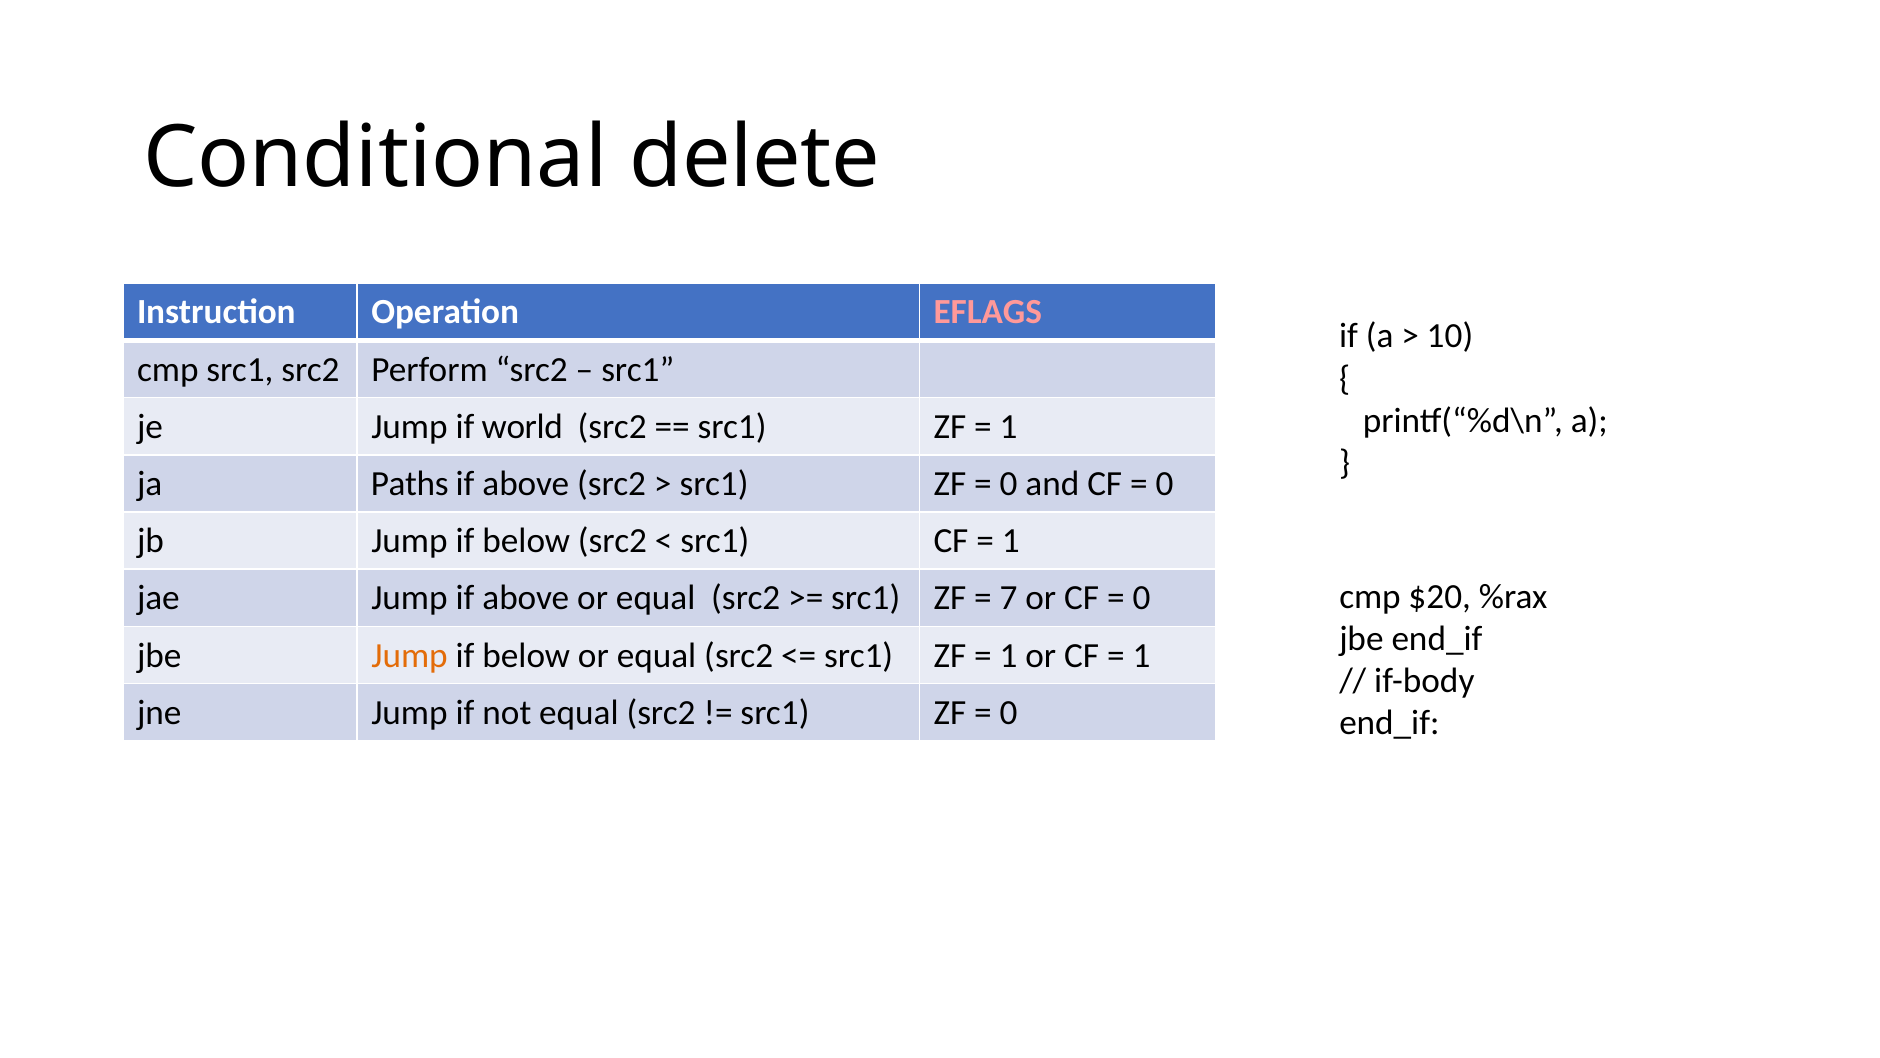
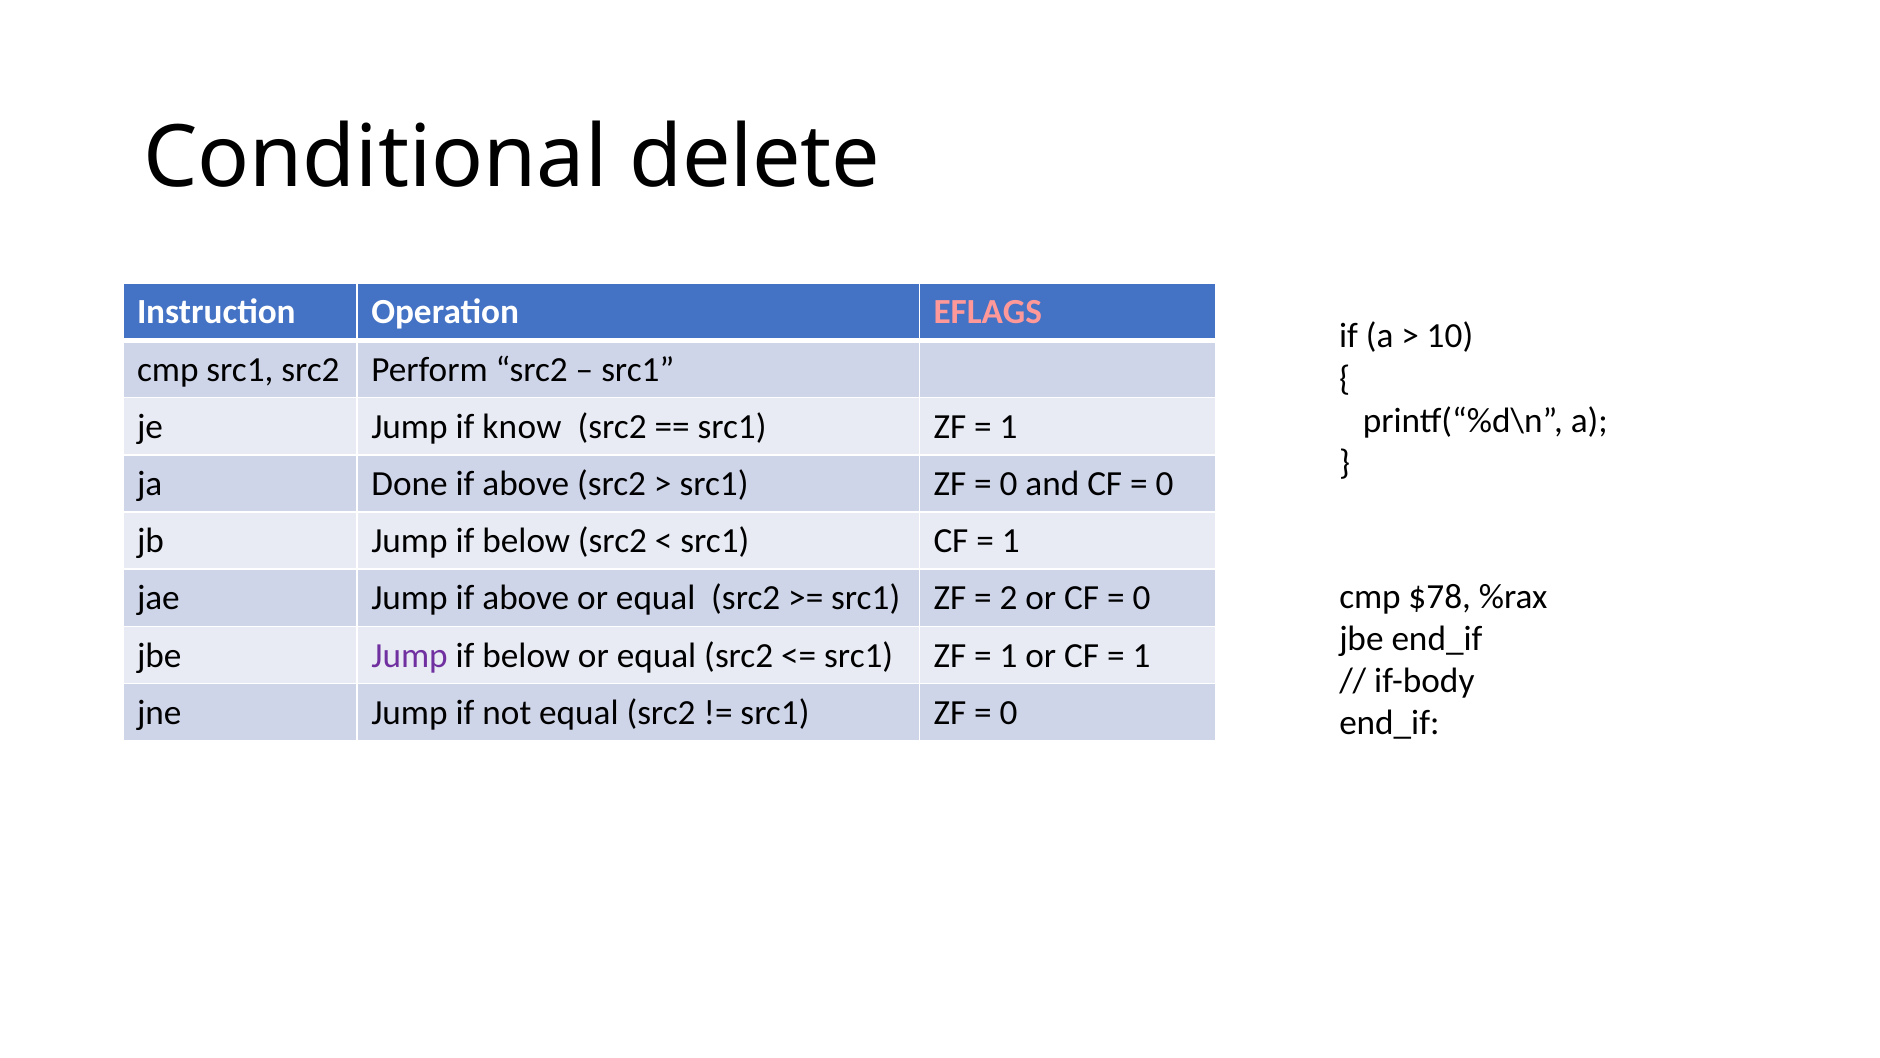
world: world -> know (522, 426)
Paths: Paths -> Done (410, 484)
$20: $20 -> $78 (1440, 596)
7: 7 -> 2 (1009, 598)
Jump colour: orange -> purple (410, 655)
